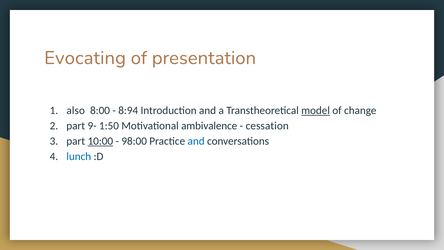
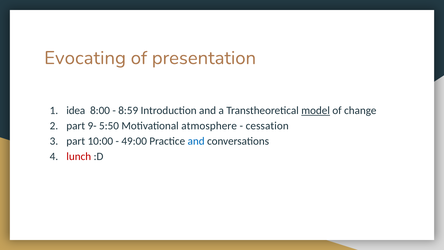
also: also -> idea (76, 111)
8:94: 8:94 -> 8:59 (128, 111)
1:50: 1:50 -> 5:50 (109, 126)
ambivalence: ambivalence -> atmosphere (209, 126)
10:00 underline: present -> none (100, 141)
98:00: 98:00 -> 49:00 (134, 141)
lunch colour: blue -> red (79, 156)
